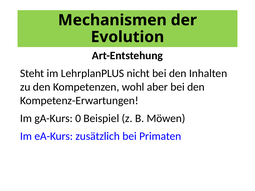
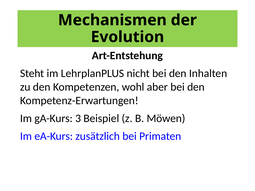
0: 0 -> 3 (78, 118)
